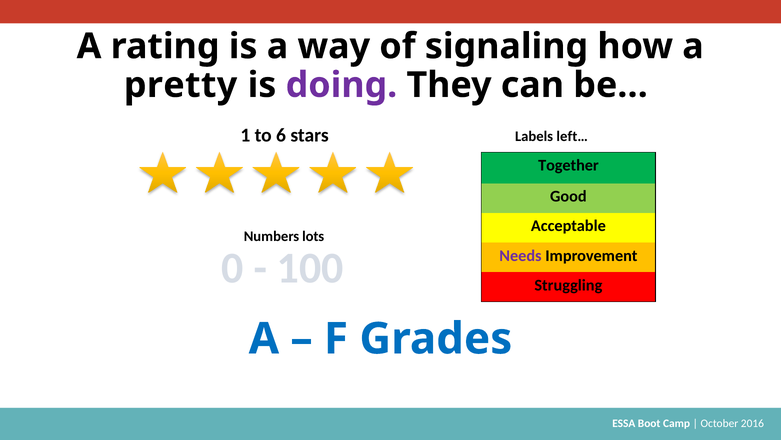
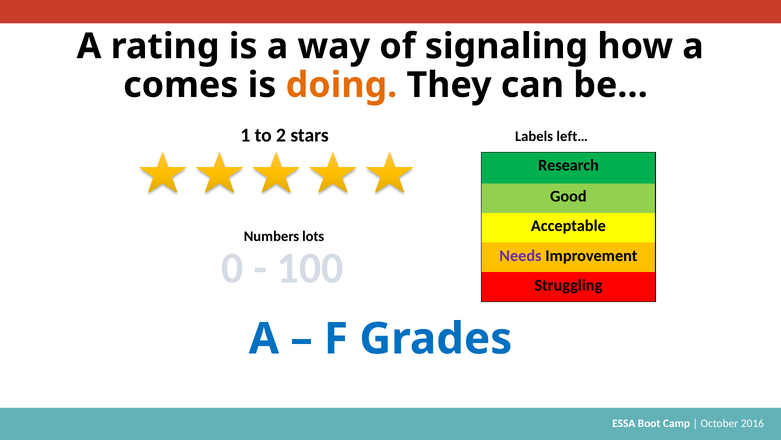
pretty: pretty -> comes (181, 85)
doing colour: purple -> orange (341, 85)
6: 6 -> 2 (281, 135)
Together: Together -> Research (568, 165)
